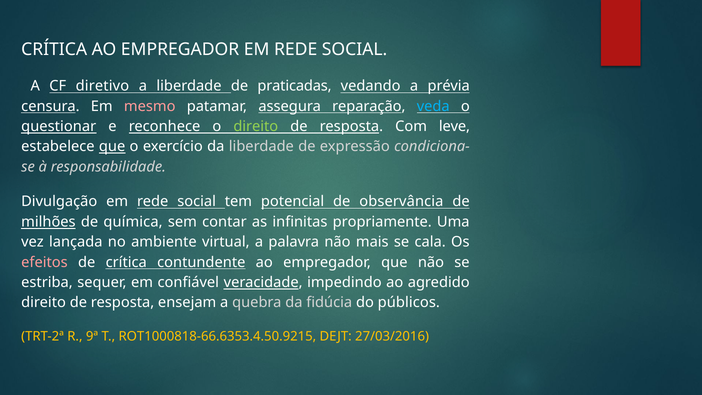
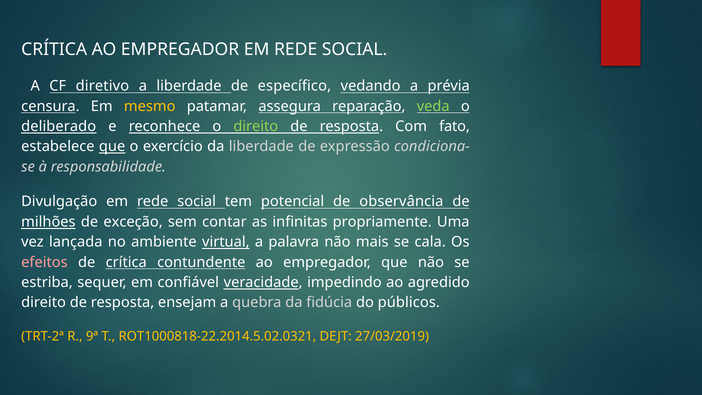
praticadas: praticadas -> específico (294, 86)
mesmo colour: pink -> yellow (150, 106)
veda colour: light blue -> light green (433, 106)
questionar: questionar -> deliberado (59, 126)
leve: leve -> fato (455, 126)
química: química -> exceção (133, 222)
virtual underline: none -> present (226, 242)
ROT1000818-66.6353.4.50.9215: ROT1000818-66.6353.4.50.9215 -> ROT1000818-22.2014.5.02.0321 (217, 336)
27/03/2016: 27/03/2016 -> 27/03/2019 (392, 336)
